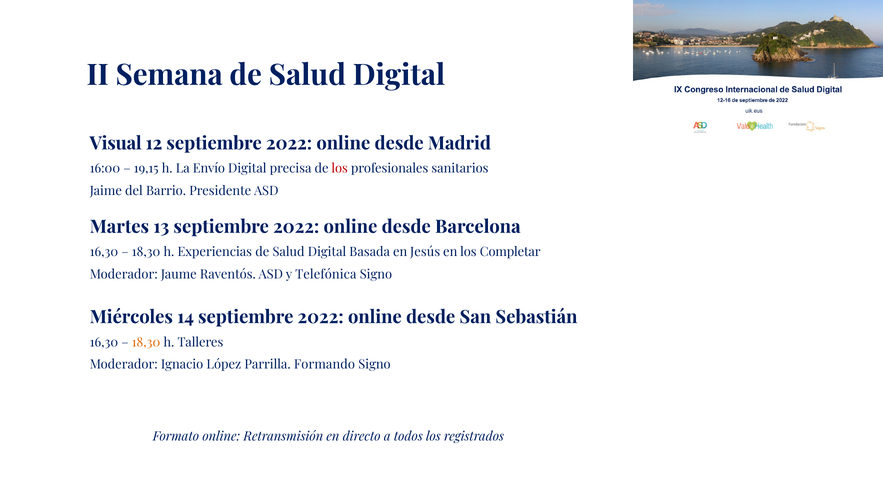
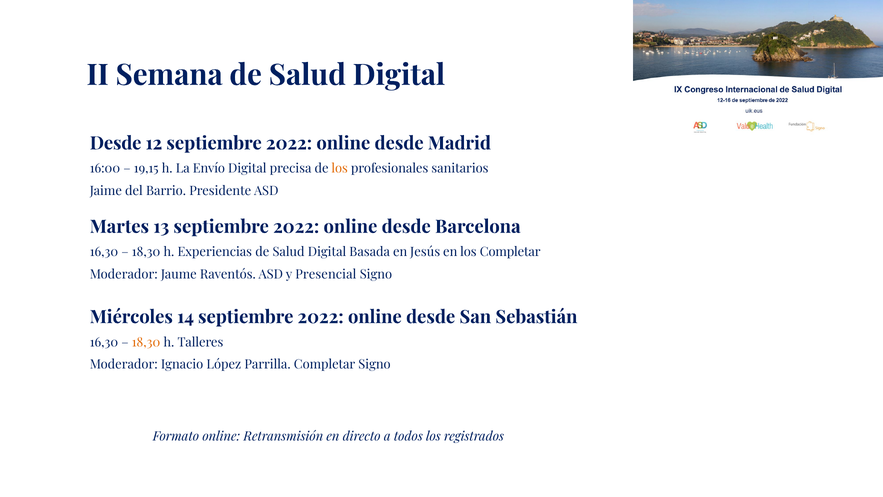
Visual: Visual -> Desde (116, 143)
los colour: red -> orange (340, 168)
Telefónica: Telefónica -> Presencial (326, 274)
Parrilla Formando: Formando -> Completar (325, 364)
